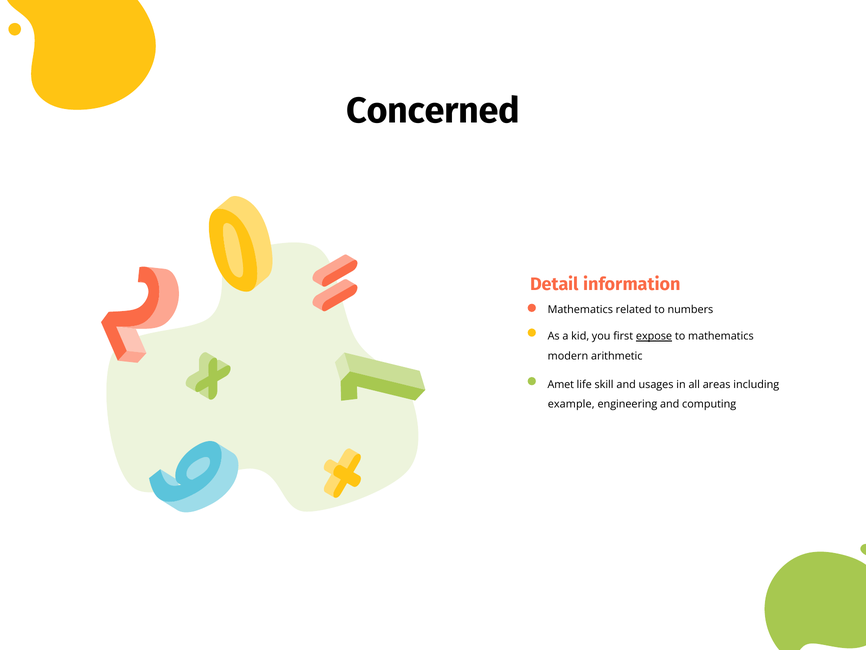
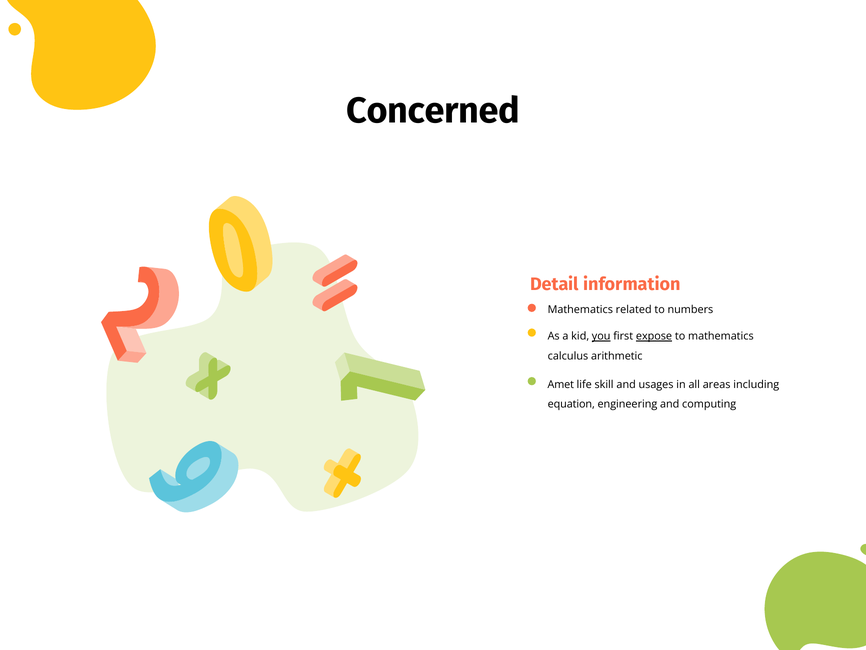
you underline: none -> present (601, 336)
modern: modern -> calculus (568, 356)
example: example -> equation (571, 404)
